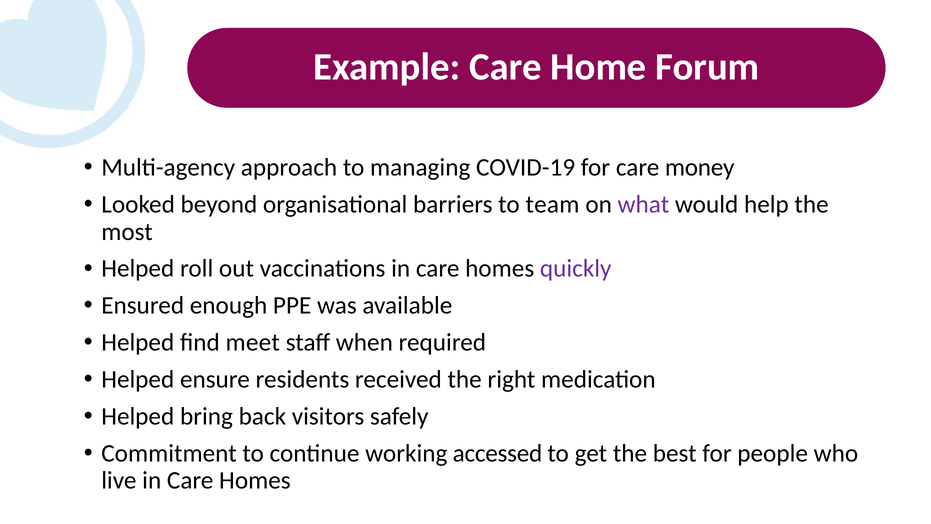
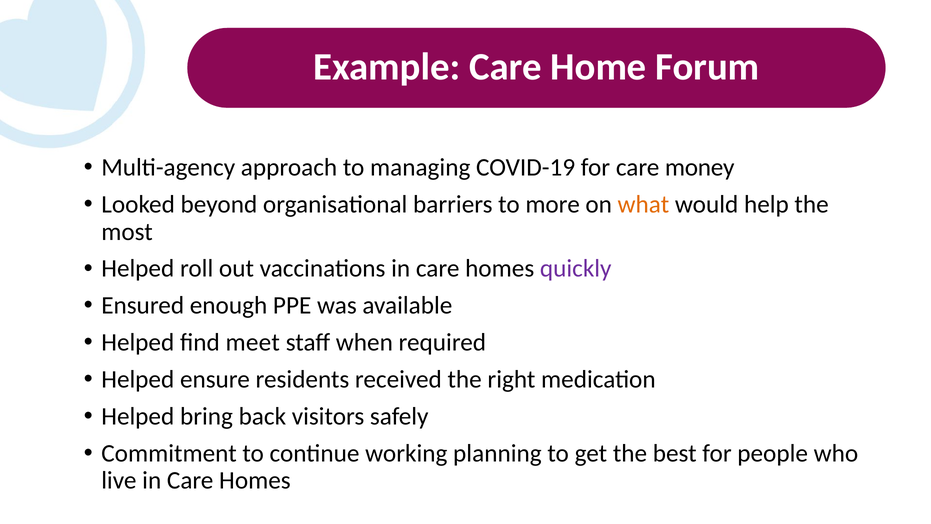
team: team -> more (553, 204)
what colour: purple -> orange (643, 204)
accessed: accessed -> planning (497, 453)
